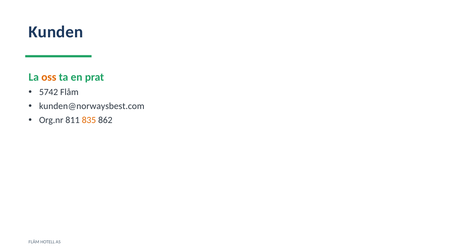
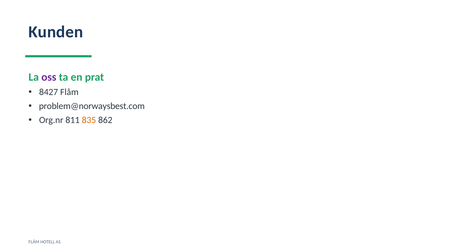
oss colour: orange -> purple (49, 77)
5742: 5742 -> 8427 (49, 92)
kunden@norwaysbest.com: kunden@norwaysbest.com -> problem@norwaysbest.com (92, 106)
